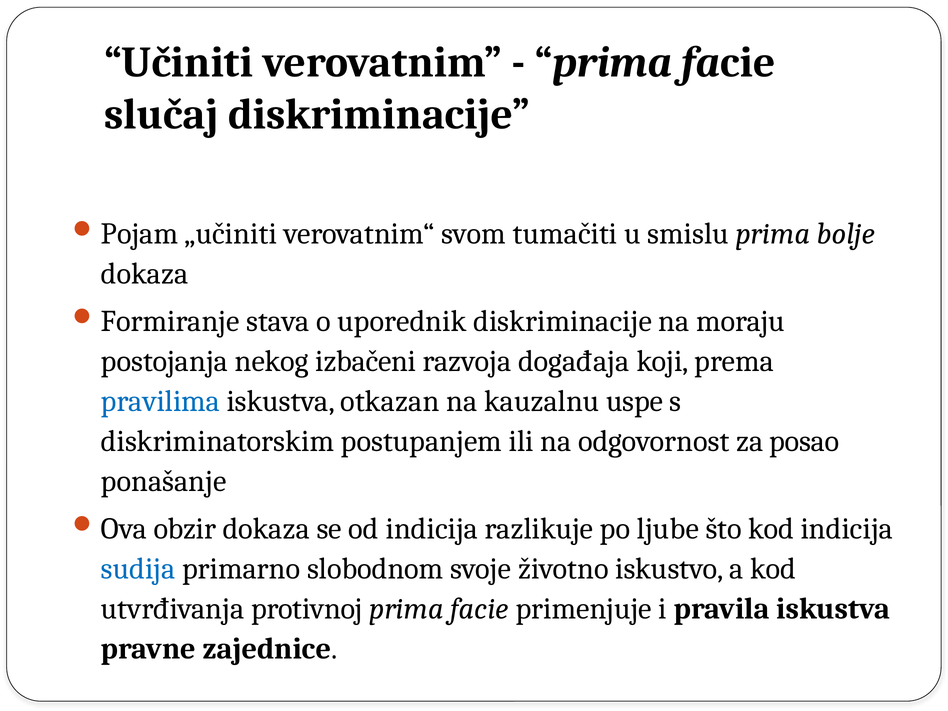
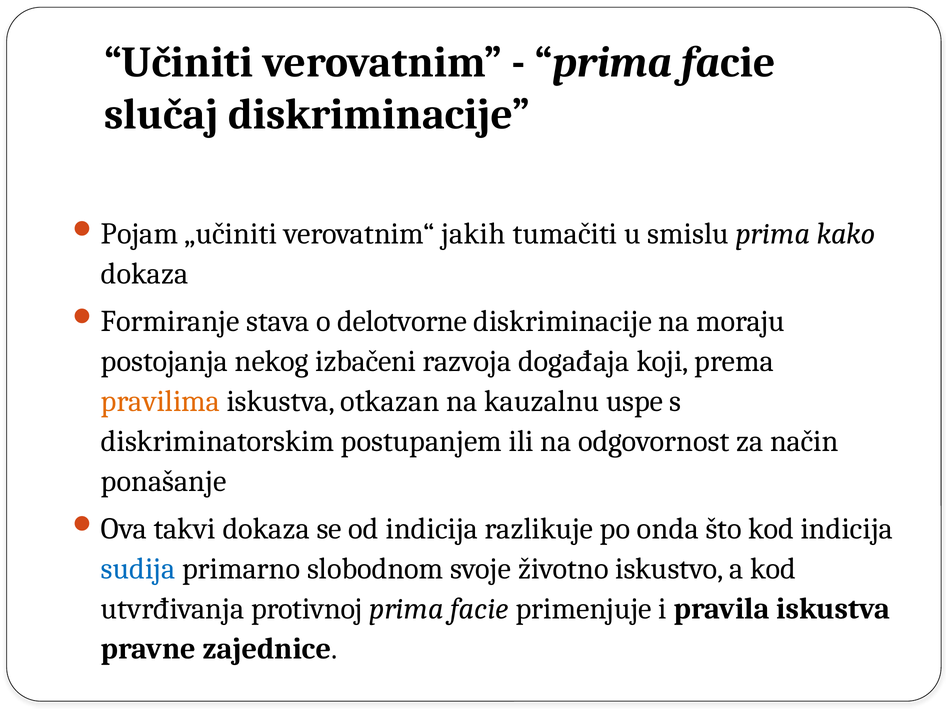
svom: svom -> jakih (473, 234)
bolje: bolje -> kako (846, 234)
uporednik: uporednik -> delotvorne (402, 321)
pravilima colour: blue -> orange (160, 401)
posao: posao -> način (804, 441)
obzir: obzir -> takvi (185, 529)
ljube: ljube -> onda (668, 529)
